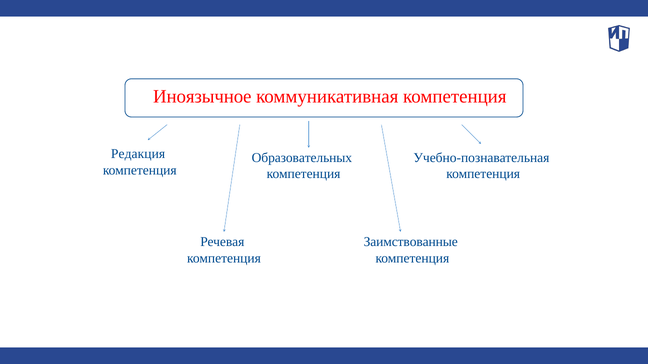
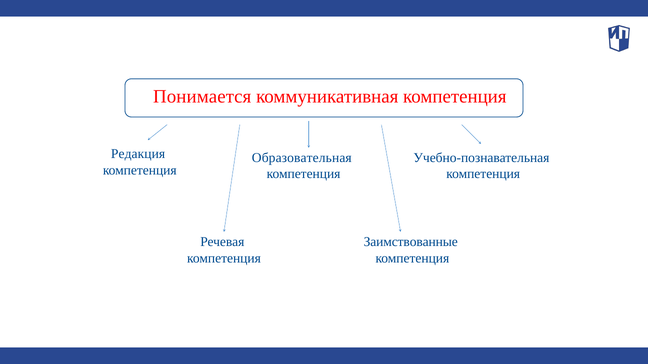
Иноязычное: Иноязычное -> Понимается (202, 97)
Образовательных: Образовательных -> Образовательная (302, 158)
